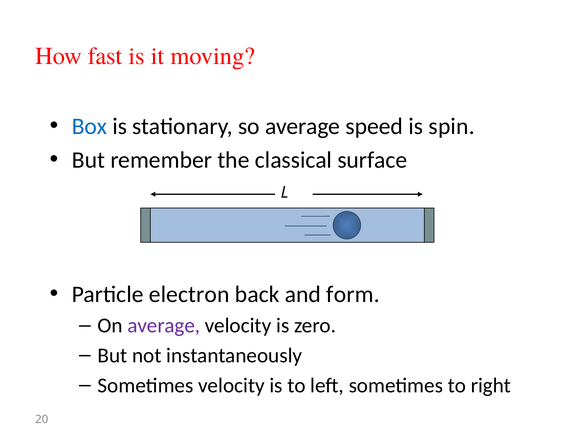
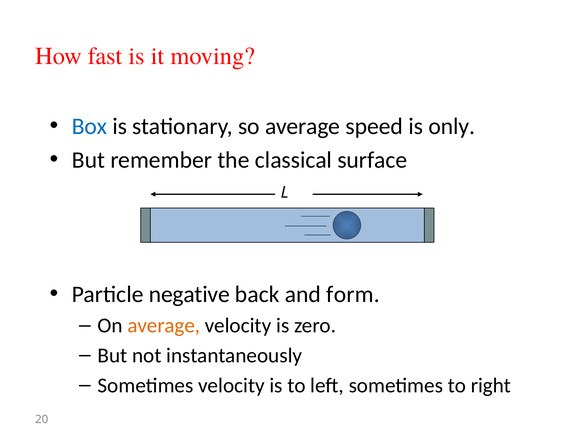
spin: spin -> only (452, 126)
electron: electron -> negative (189, 294)
average colour: purple -> orange (164, 326)
